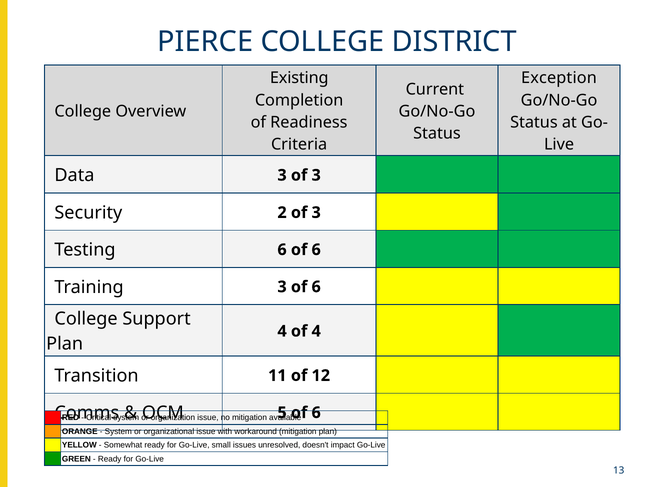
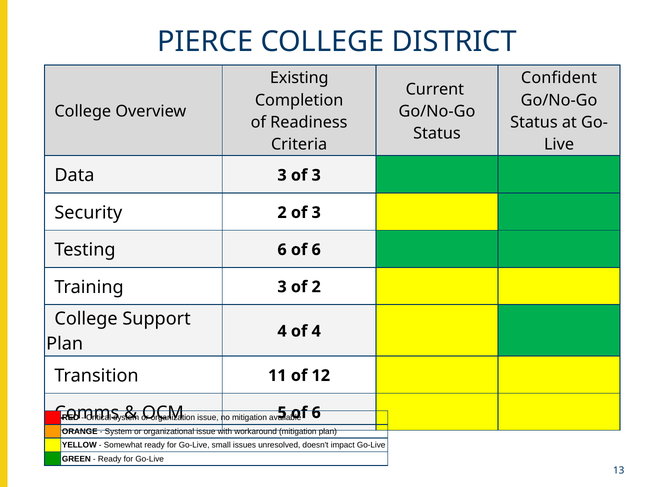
Exception: Exception -> Confident (559, 78)
3 of 6: 6 -> 2 (316, 287)
